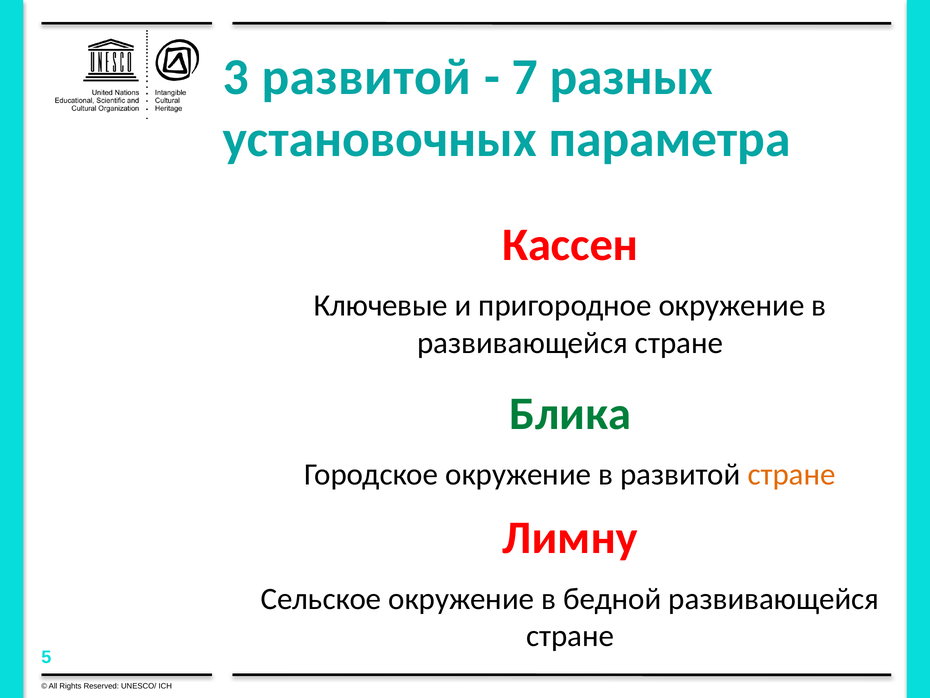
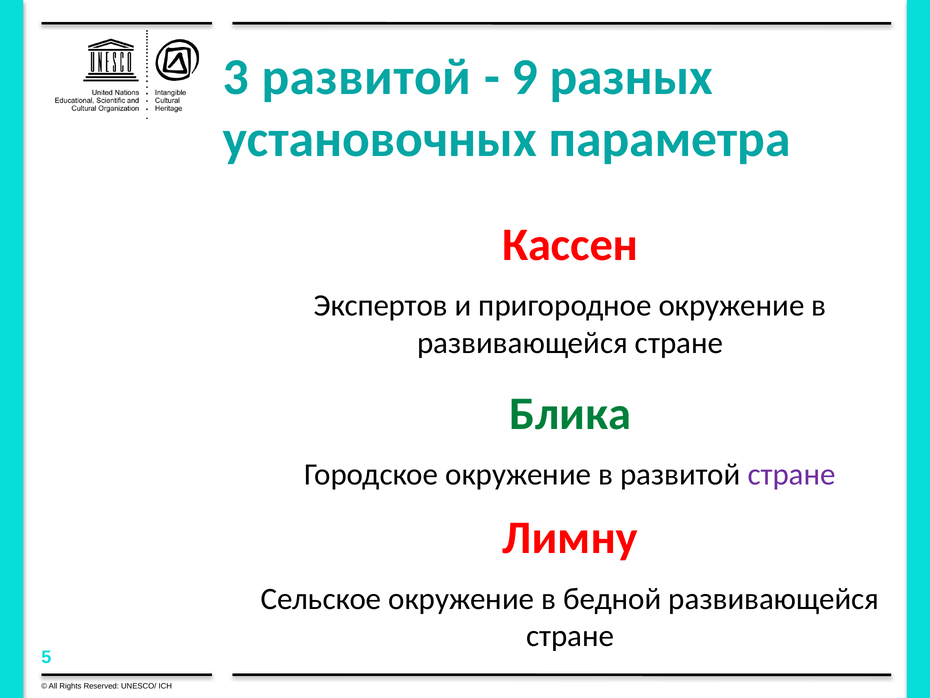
7: 7 -> 9 (525, 77)
Ключевые: Ключевые -> Экспертов (381, 305)
стране colour: orange -> purple (792, 474)
